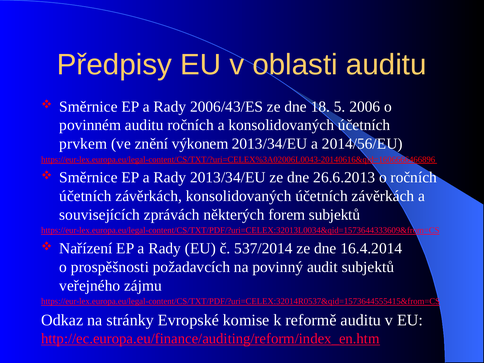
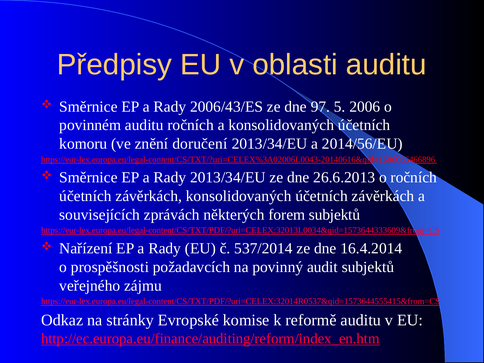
18: 18 -> 97 (320, 107)
prvkem: prvkem -> komoru (83, 144)
výkonem: výkonem -> doručení (200, 144)
